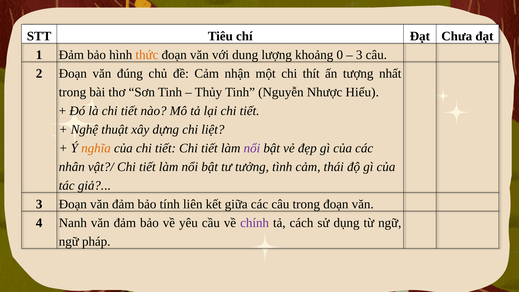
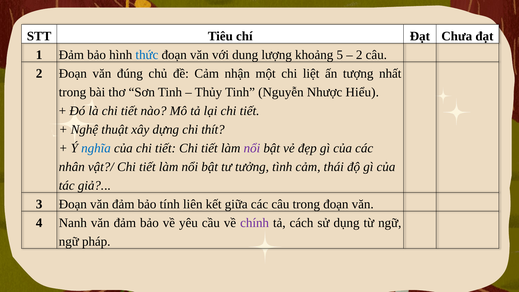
thức colour: orange -> blue (147, 55)
0: 0 -> 5 (340, 55)
3: 3 -> 2 (359, 55)
thít: thít -> liệt (311, 73)
liệt: liệt -> thít (213, 129)
nghĩa colour: orange -> blue (96, 148)
